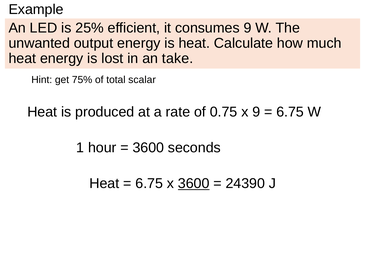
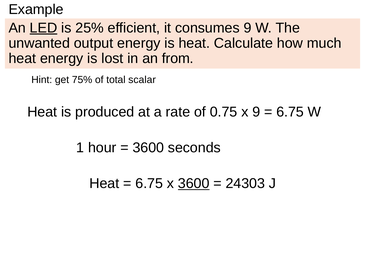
LED underline: none -> present (44, 28)
take: take -> from (178, 58)
24390: 24390 -> 24303 (245, 183)
